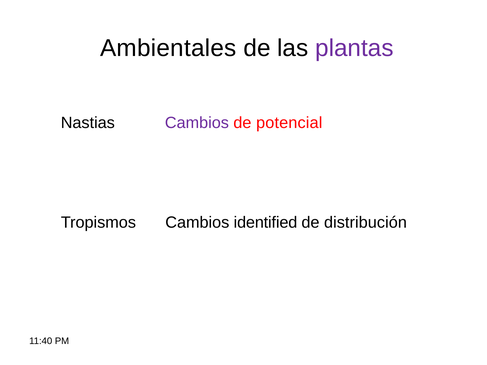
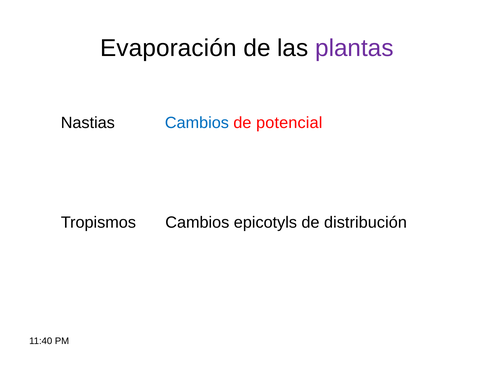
Ambientales: Ambientales -> Evaporación (168, 48)
Cambios colour: purple -> blue (197, 123)
identiﬁed: identiﬁed -> epicotyls (265, 223)
